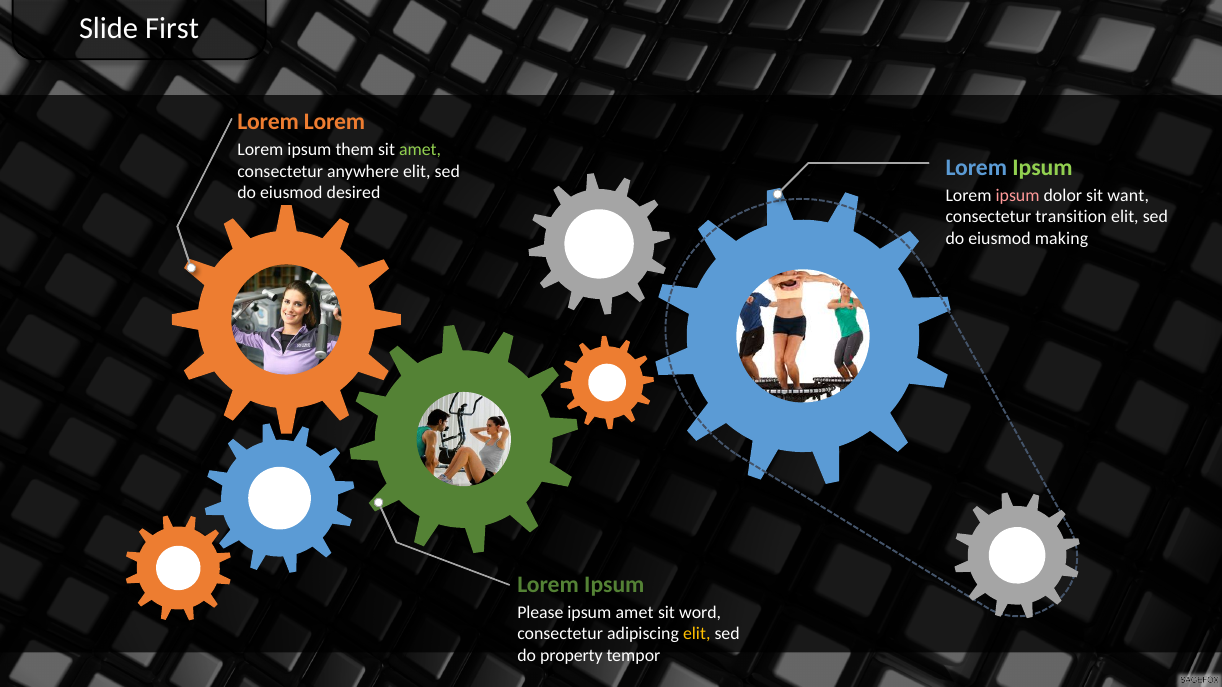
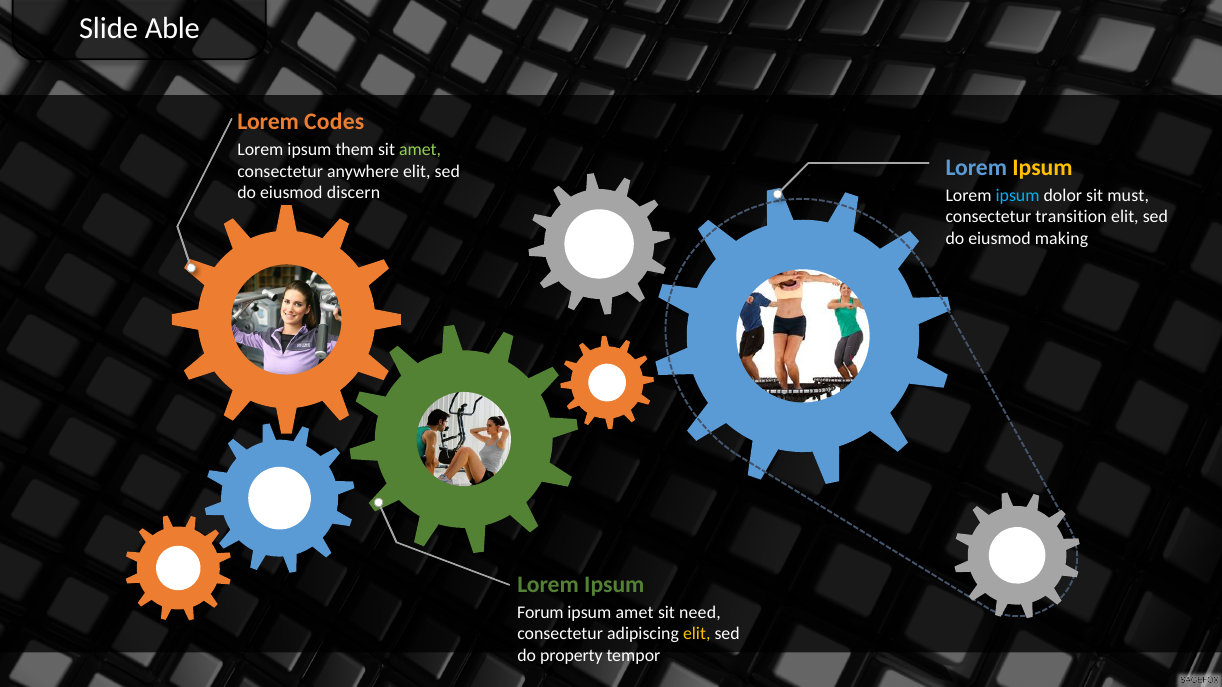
First: First -> Able (172, 29)
Lorem: Lorem -> Codes (334, 122)
Ipsum colour: light green -> yellow (1042, 168)
desired: desired -> discern (353, 193)
ipsum colour: pink -> light blue (1018, 196)
want: want -> must (1128, 196)
Please: Please -> Forum (540, 613)
word: word -> need (700, 613)
